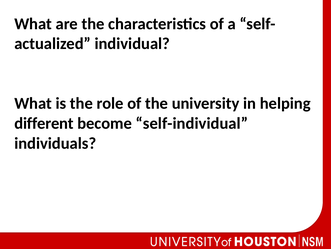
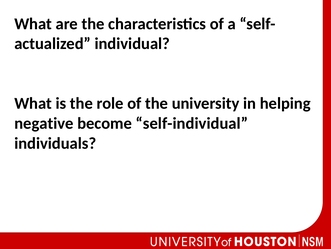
different: different -> negative (44, 123)
